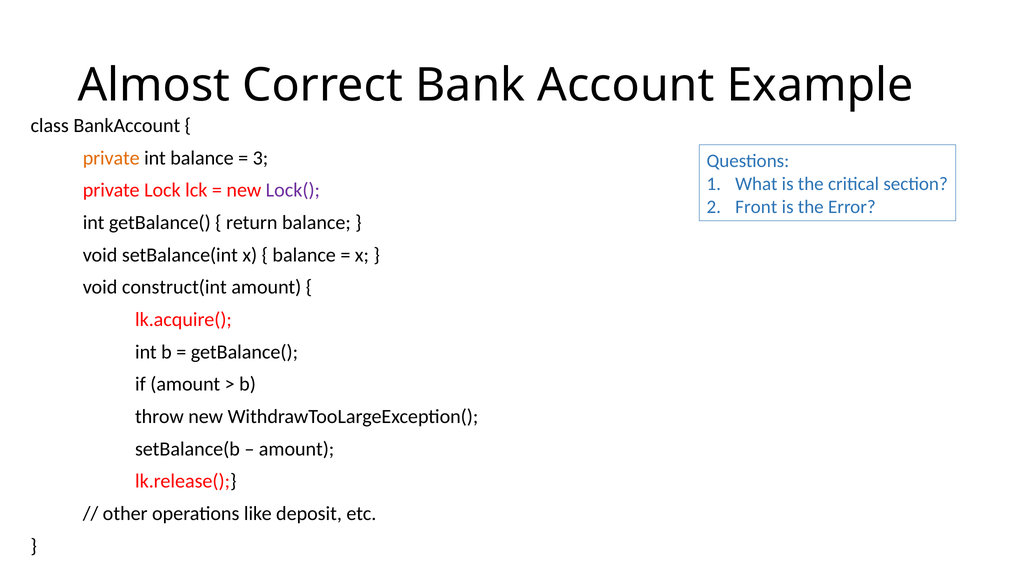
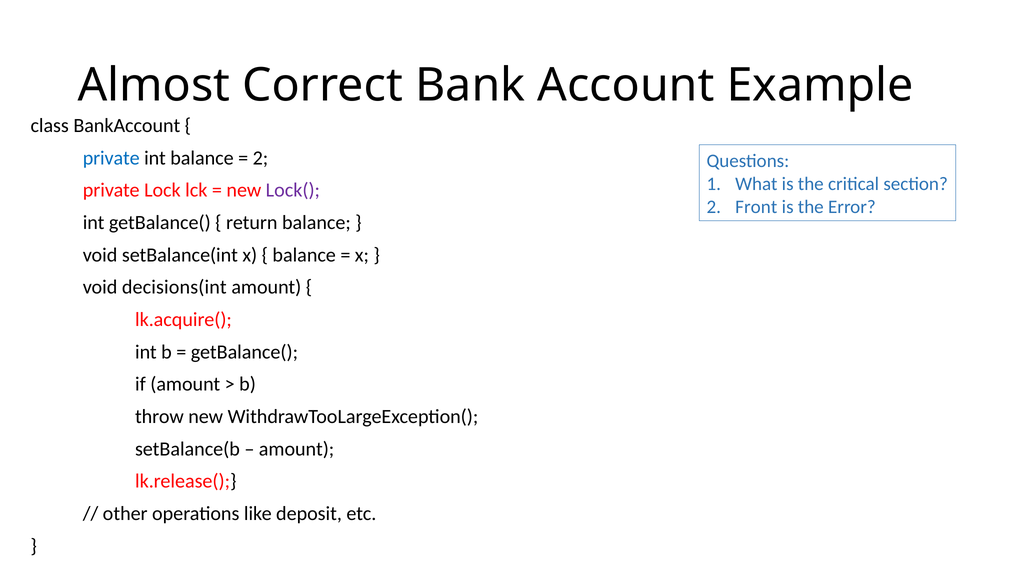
private colour: orange -> blue (111, 158)
3: 3 -> 2 (260, 158)
construct(int: construct(int -> decisions(int (174, 287)
